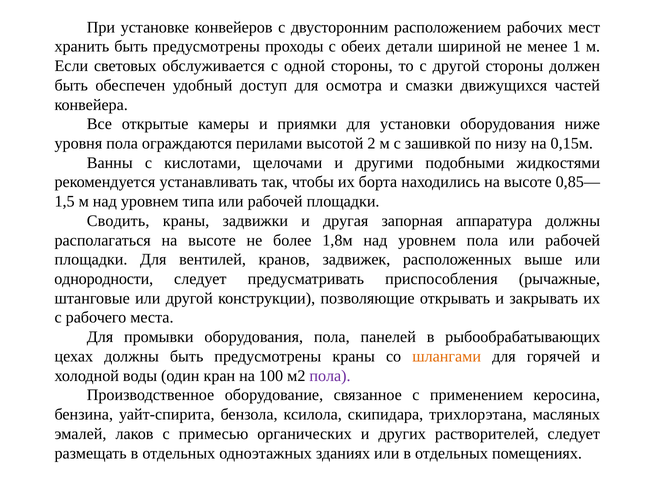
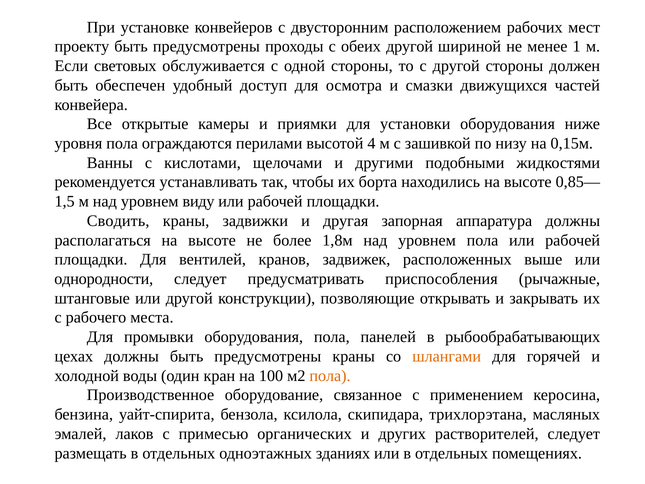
хранить: хранить -> проекту (82, 47)
обеих детали: детали -> другой (410, 47)
2: 2 -> 4 (371, 143)
типа: типа -> виду (199, 201)
пола colour: purple -> orange (330, 376)
